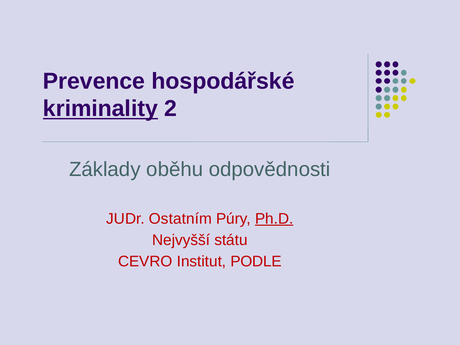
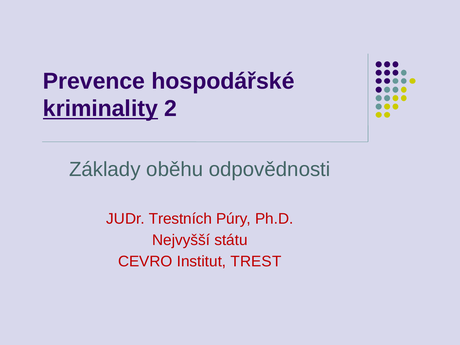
Ostatním: Ostatním -> Trestních (180, 219)
Ph.D underline: present -> none (274, 219)
PODLE: PODLE -> TREST (256, 262)
